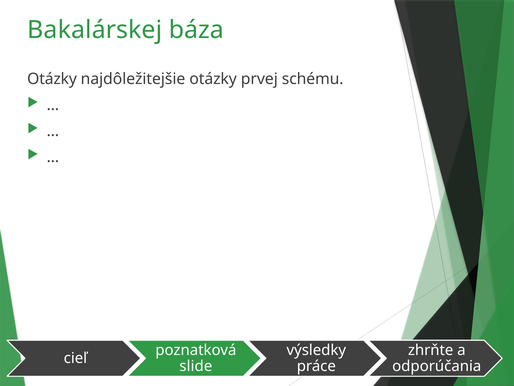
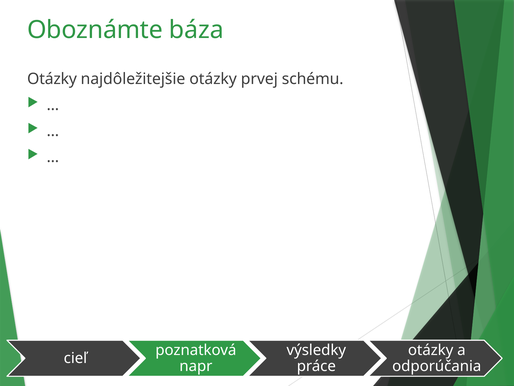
Bakalárskej: Bakalárskej -> Oboznámte (95, 30)
zhrňte: zhrňte -> otázky (431, 350)
slide: slide -> napr (196, 366)
